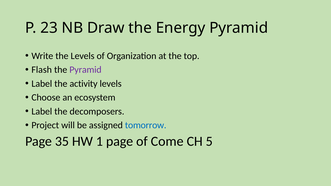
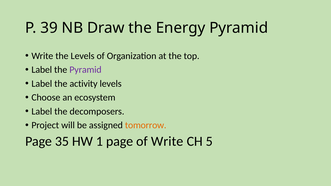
23: 23 -> 39 (49, 28)
Flash: Flash -> Label (42, 70)
tomorrow colour: blue -> orange (146, 125)
of Come: Come -> Write (167, 141)
